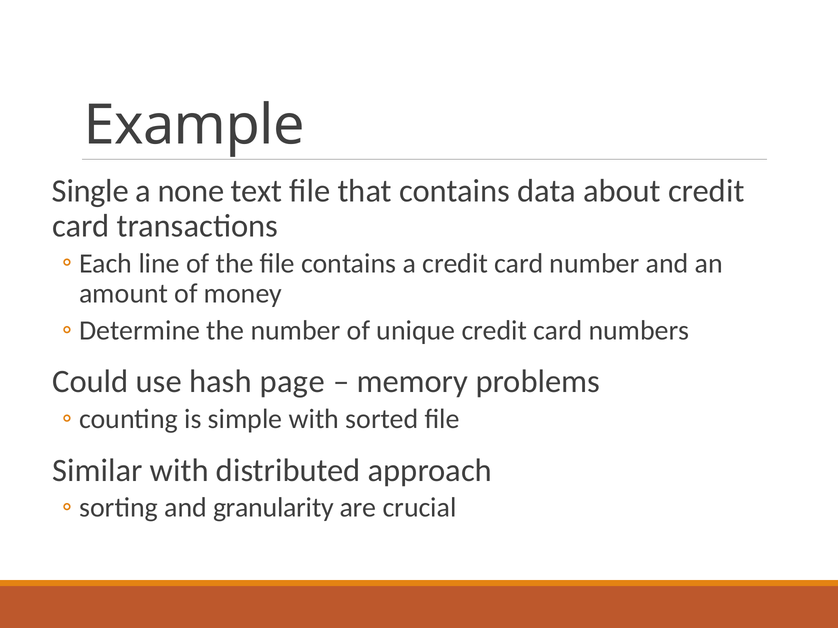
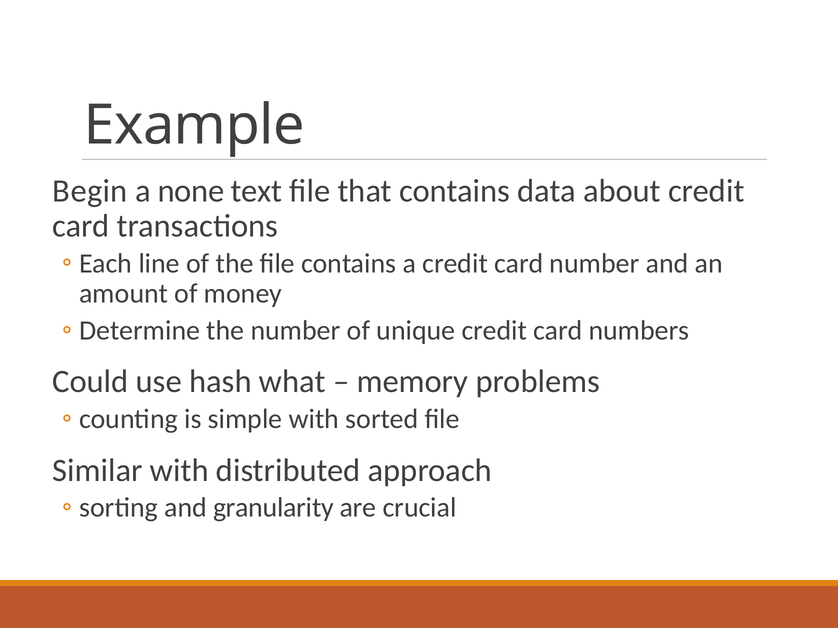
Single: Single -> Begin (90, 191)
page: page -> what (292, 382)
